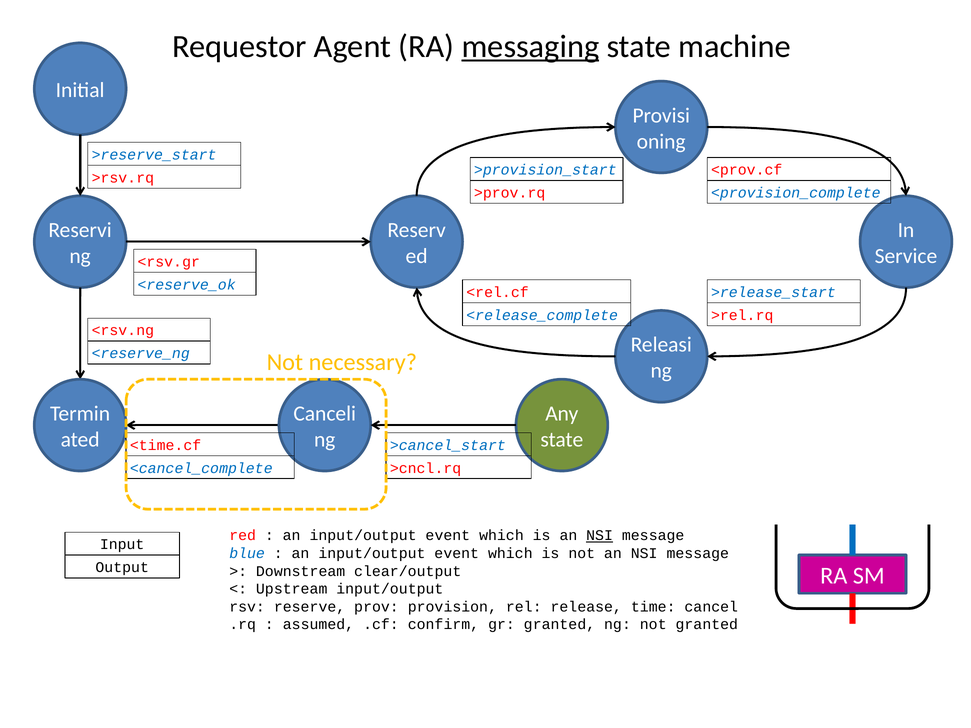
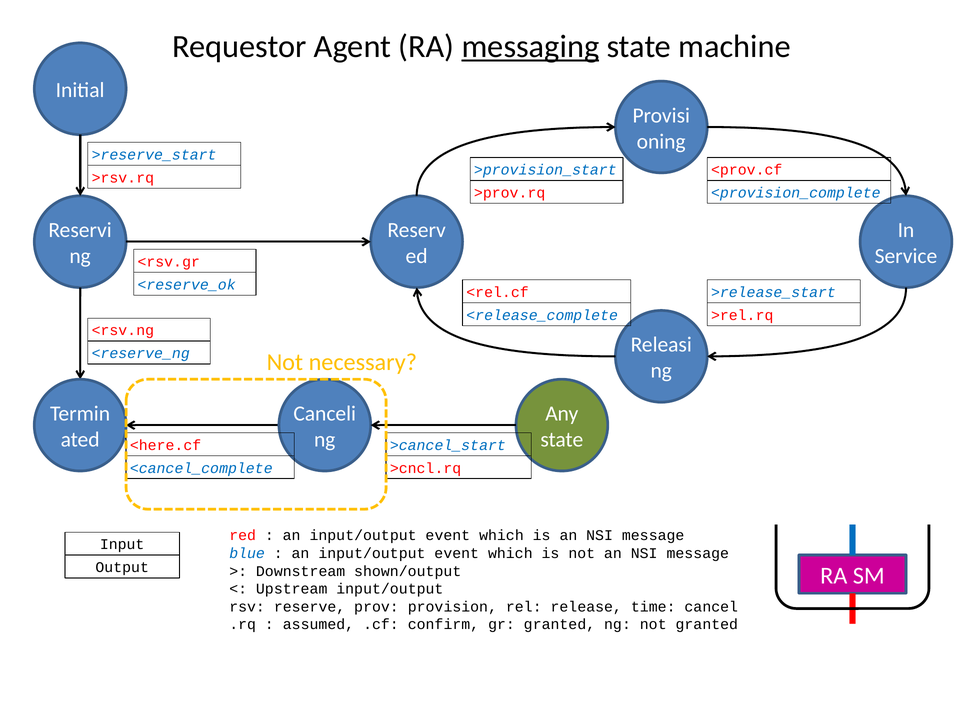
<time.cf: <time.cf -> <here.cf (166, 445)
NSI underline: present -> none (600, 536)
clear/output: clear/output -> shown/output (408, 571)
